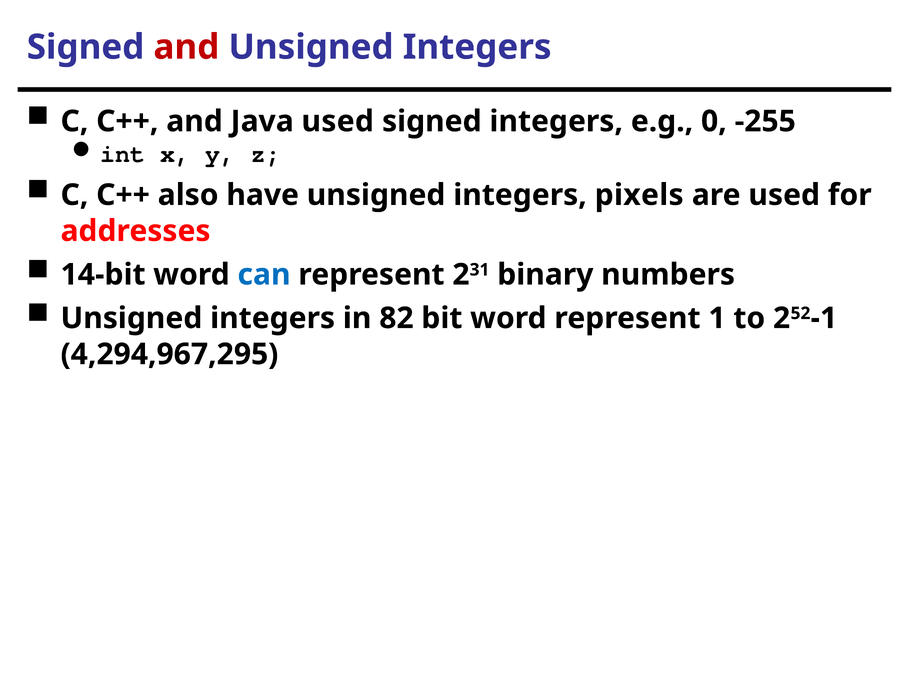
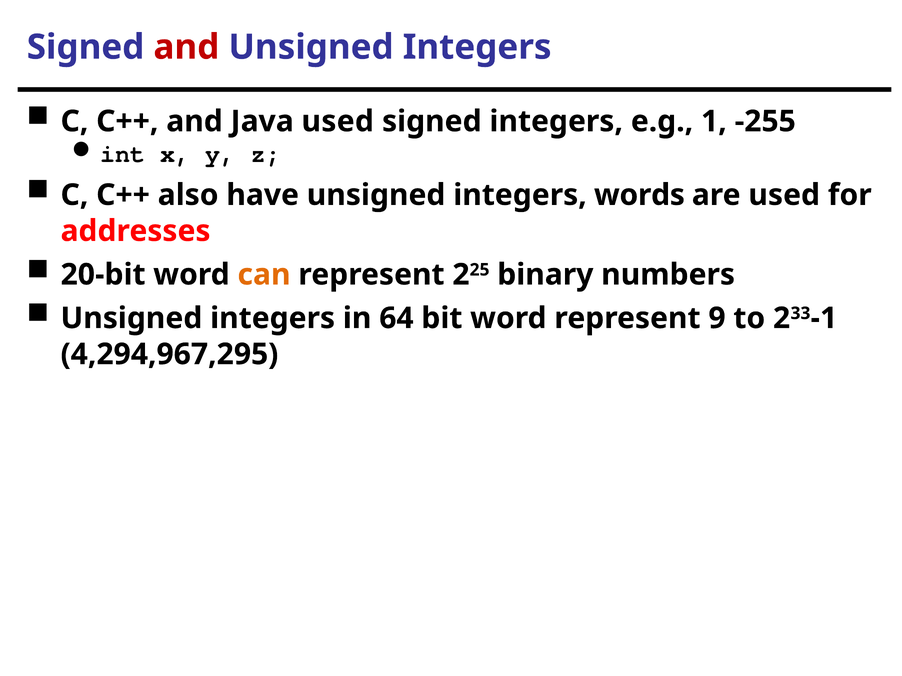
0: 0 -> 1 (714, 121)
pixels: pixels -> words (639, 195)
14-bit: 14-bit -> 20-bit (103, 275)
can colour: blue -> orange (264, 275)
31: 31 -> 25 (480, 270)
82: 82 -> 64 (396, 318)
1: 1 -> 9 (717, 318)
52: 52 -> 33 (801, 314)
